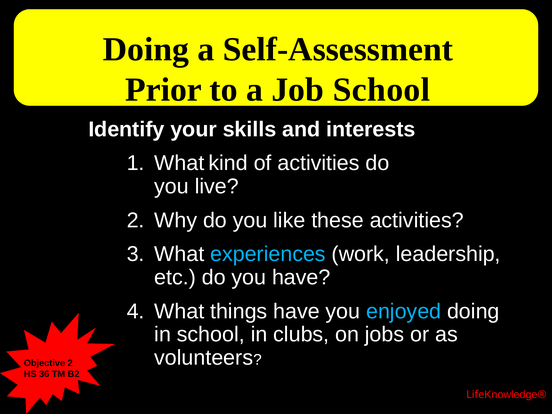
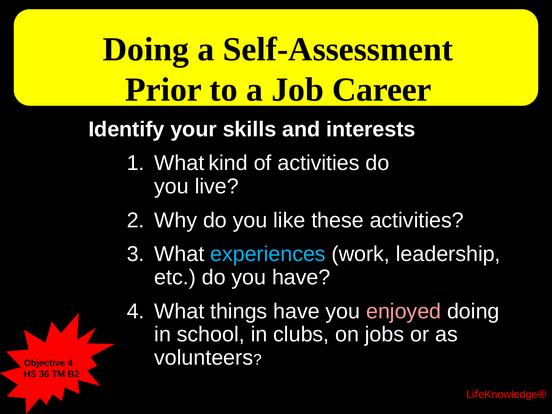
Job School: School -> Career (382, 90)
enjoyed colour: light blue -> pink (404, 311)
Objective 2: 2 -> 4 (70, 363)
